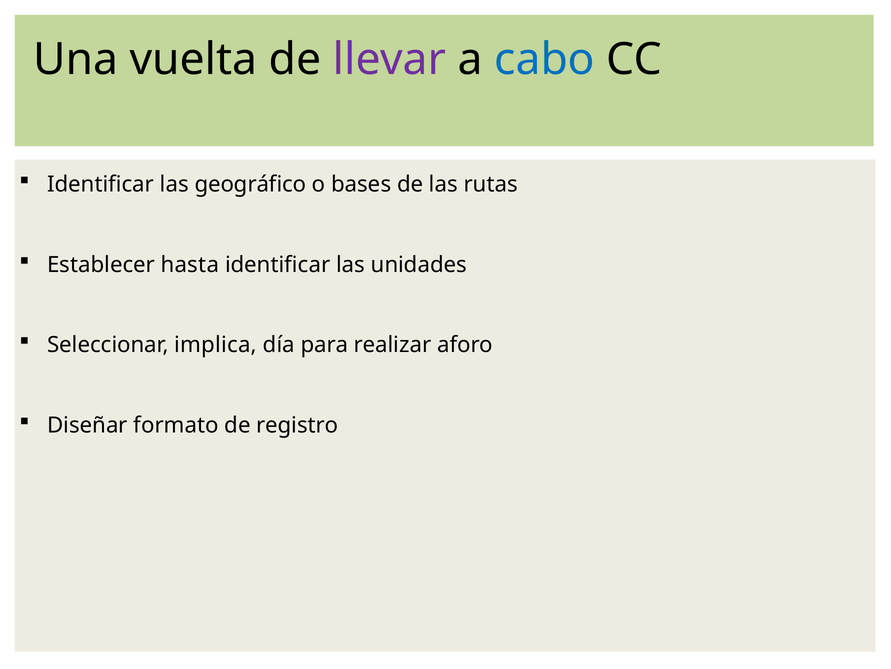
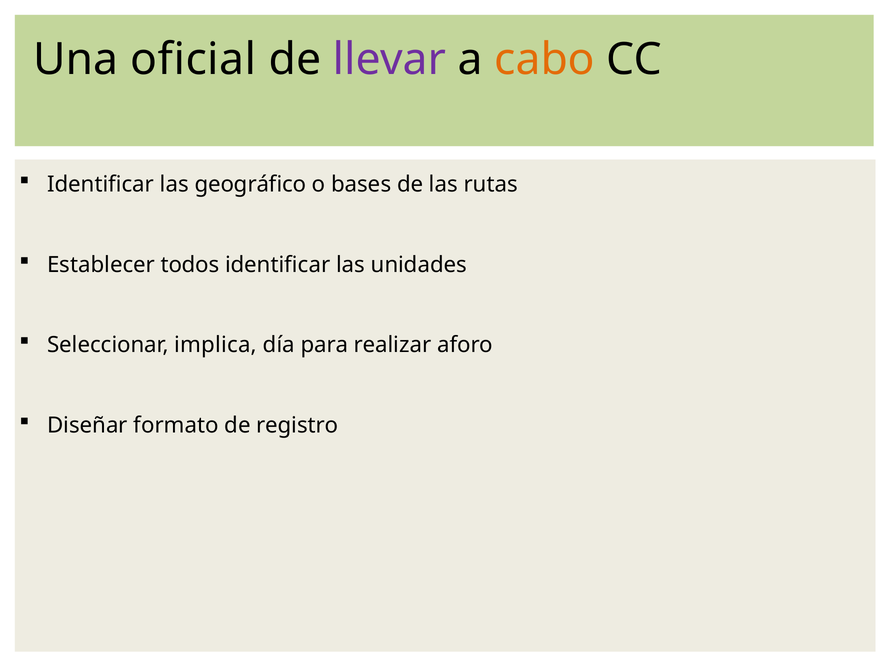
vuelta: vuelta -> oficial (193, 60)
cabo colour: blue -> orange (545, 60)
hasta: hasta -> todos (190, 265)
